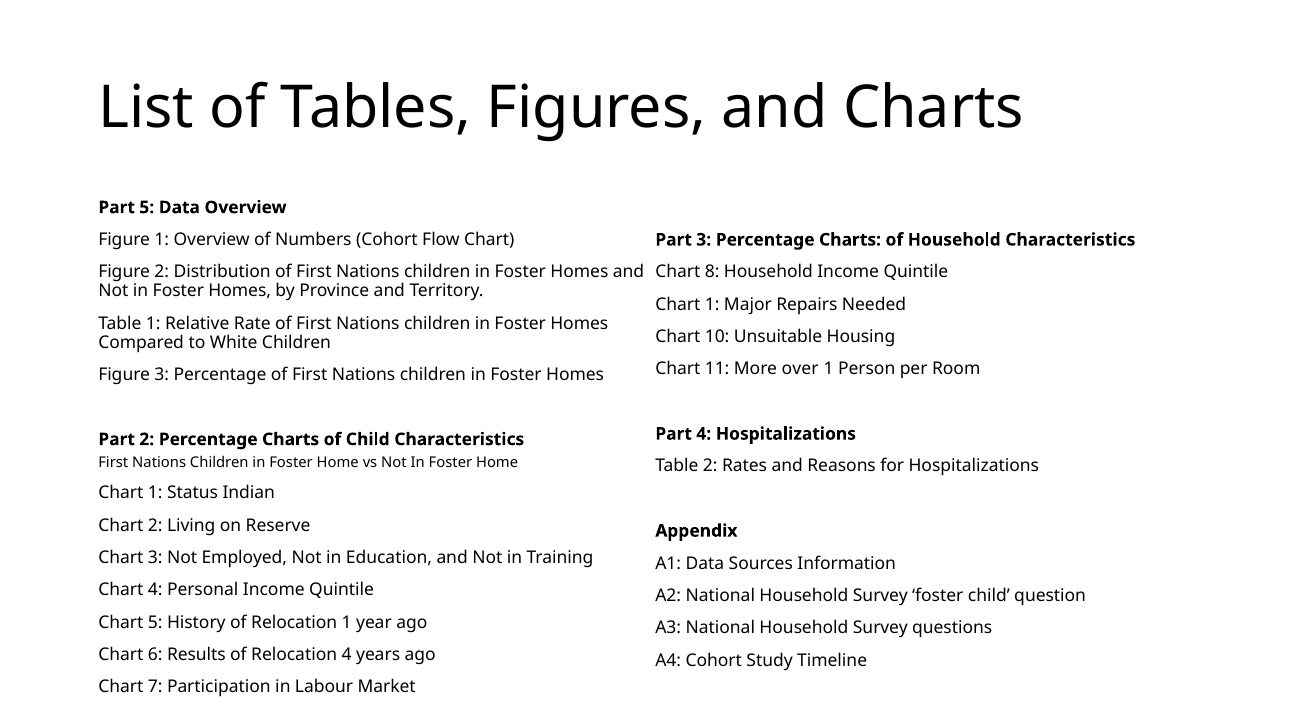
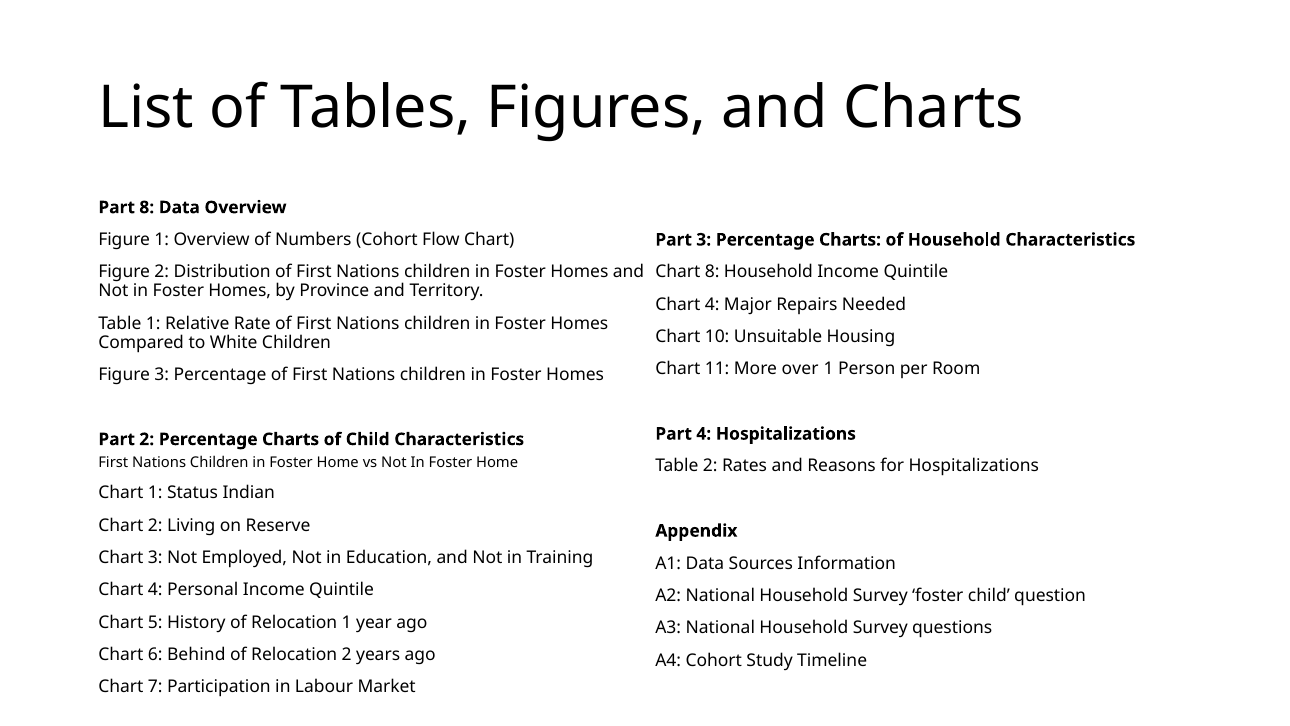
Part 5: 5 -> 8 (147, 207)
1: 1 -> 4 (712, 304)
Results: Results -> Behind (196, 654)
Relocation 4: 4 -> 2 (347, 654)
